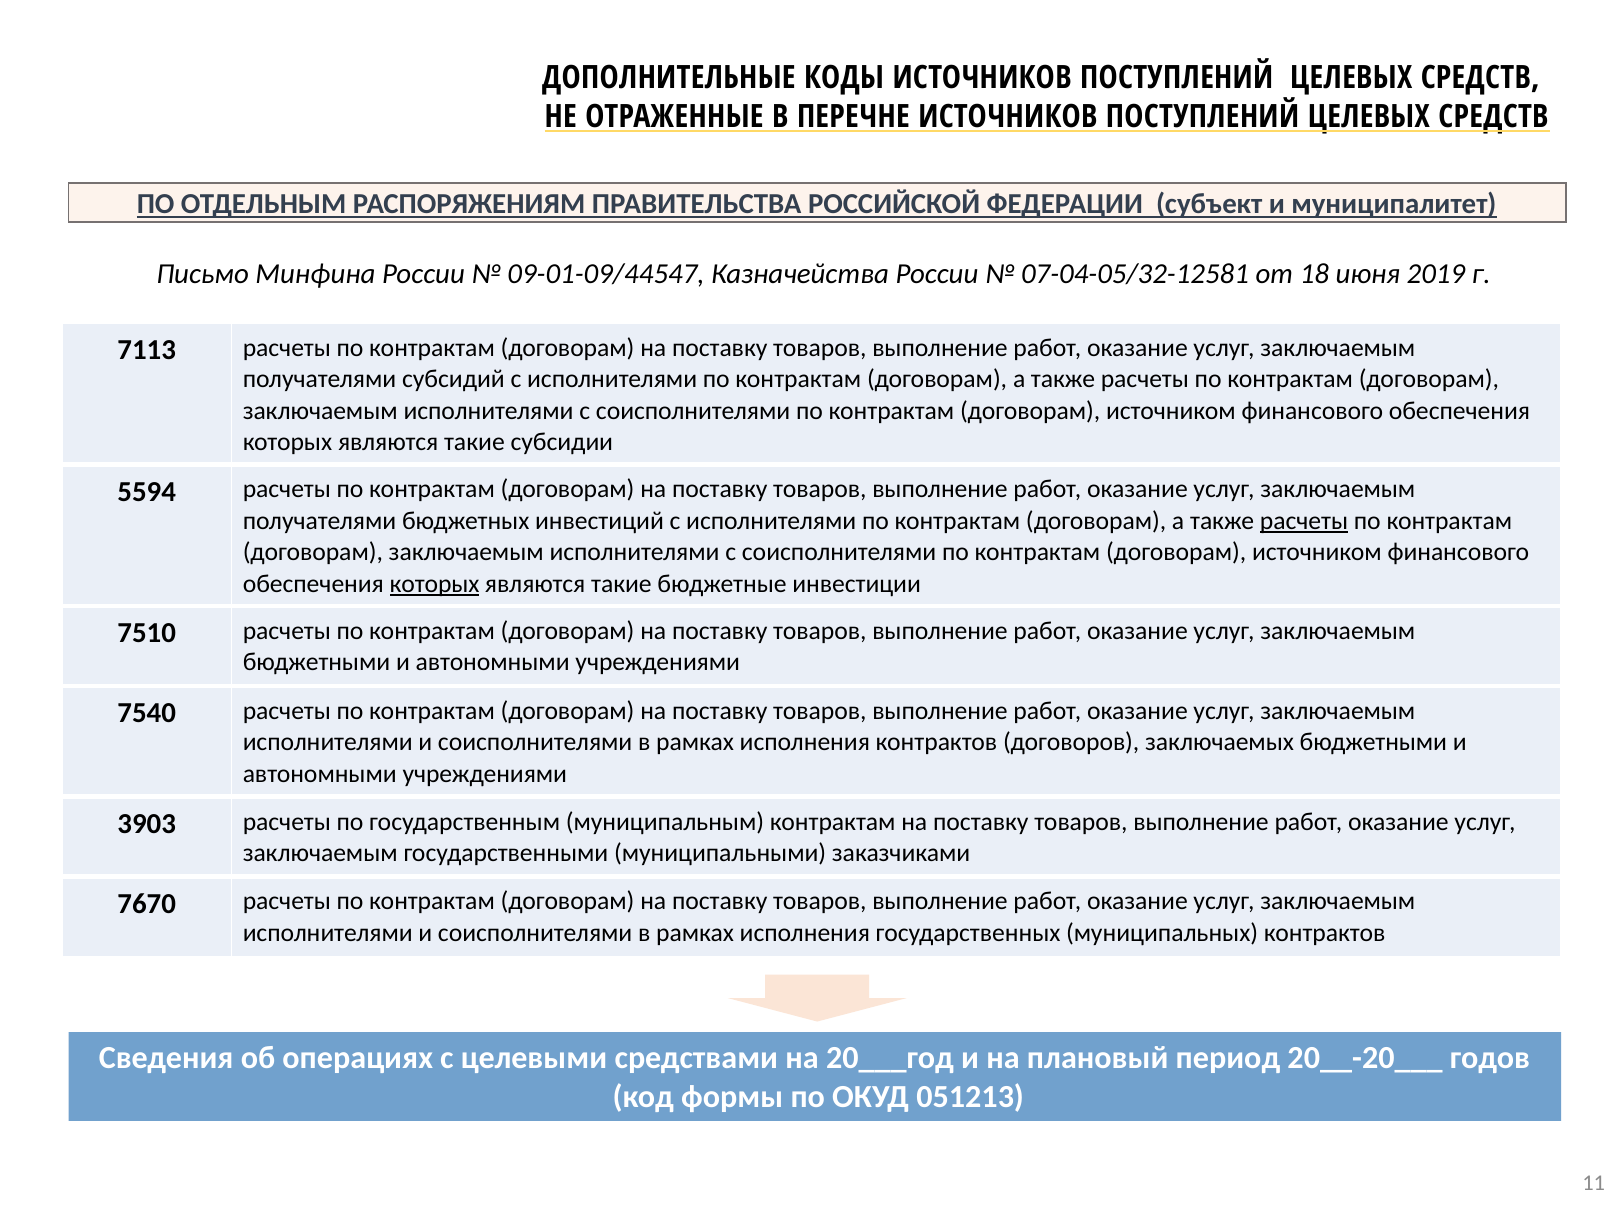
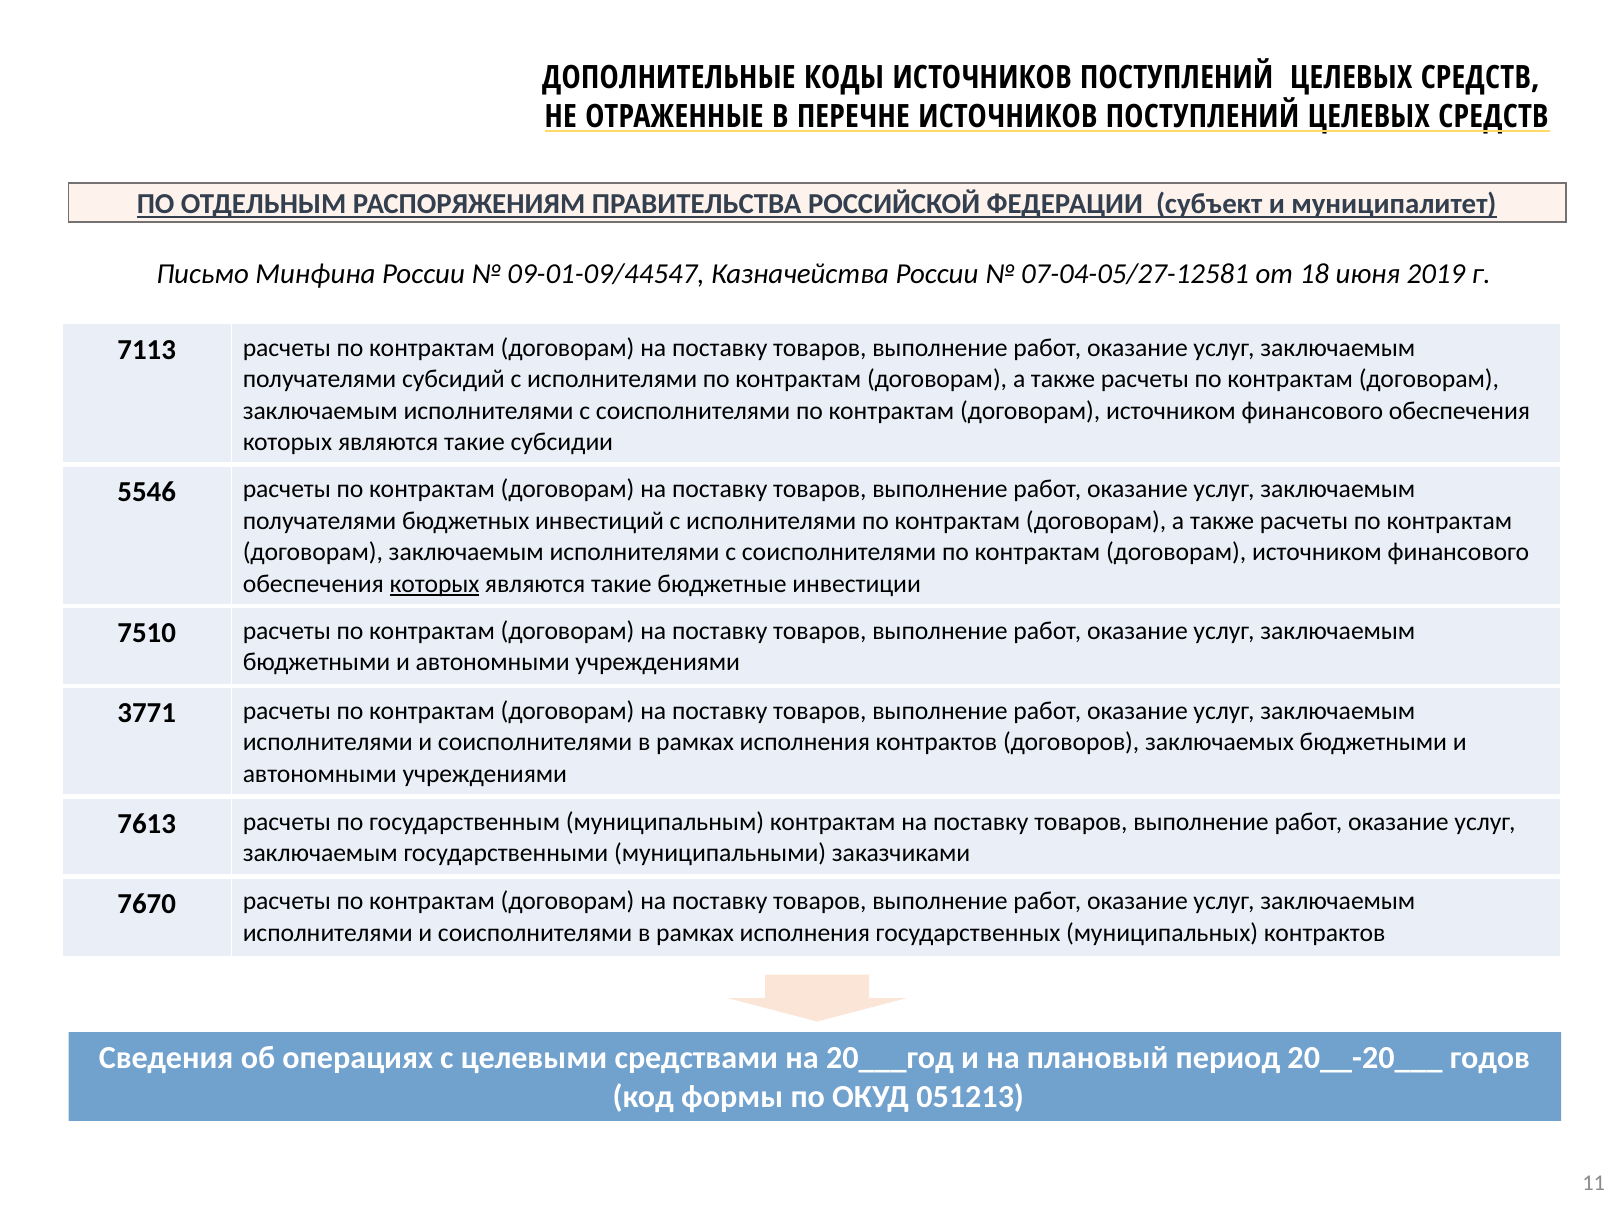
07-04-05/32-12581: 07-04-05/32-12581 -> 07-04-05/27-12581 (1135, 274)
5594: 5594 -> 5546 (147, 492)
расчеты underline: present -> none (1304, 521)
7540: 7540 -> 3771 (147, 713)
3903: 3903 -> 7613 (147, 824)
